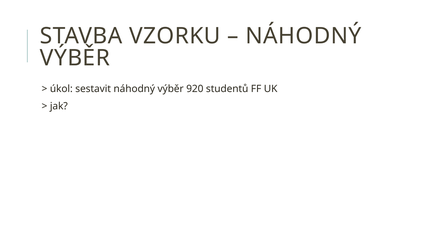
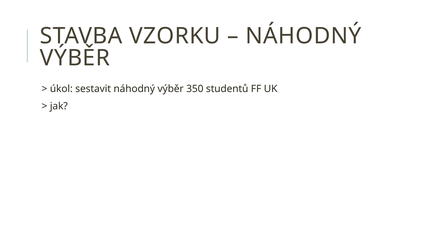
920: 920 -> 350 (195, 89)
